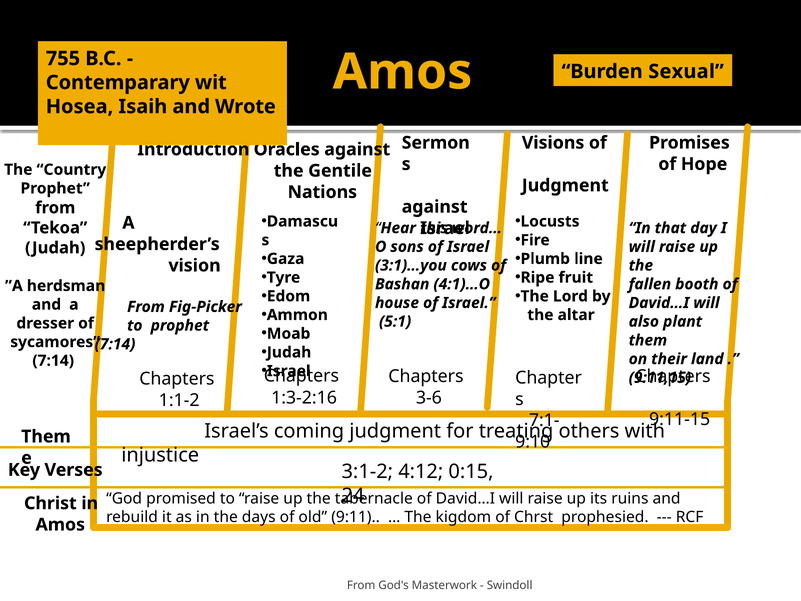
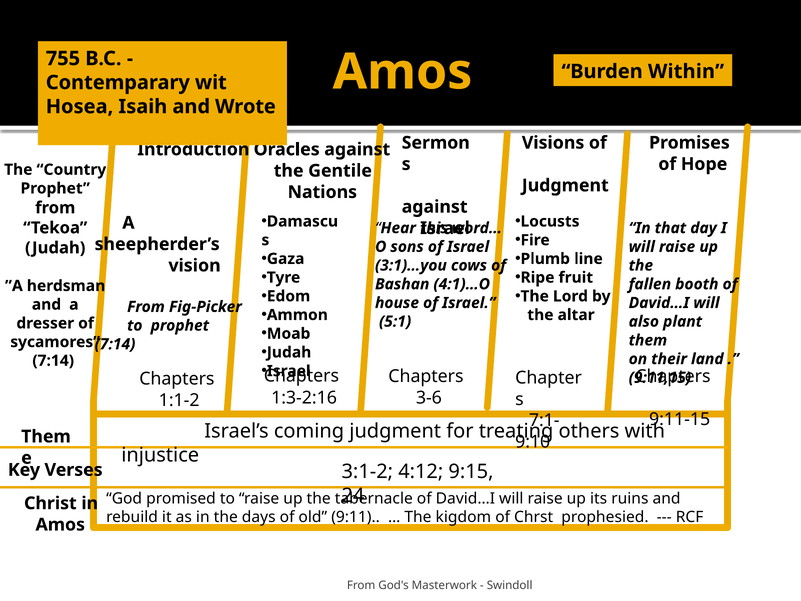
Sexual: Sexual -> Within (686, 71)
0:15: 0:15 -> 9:15 (471, 471)
